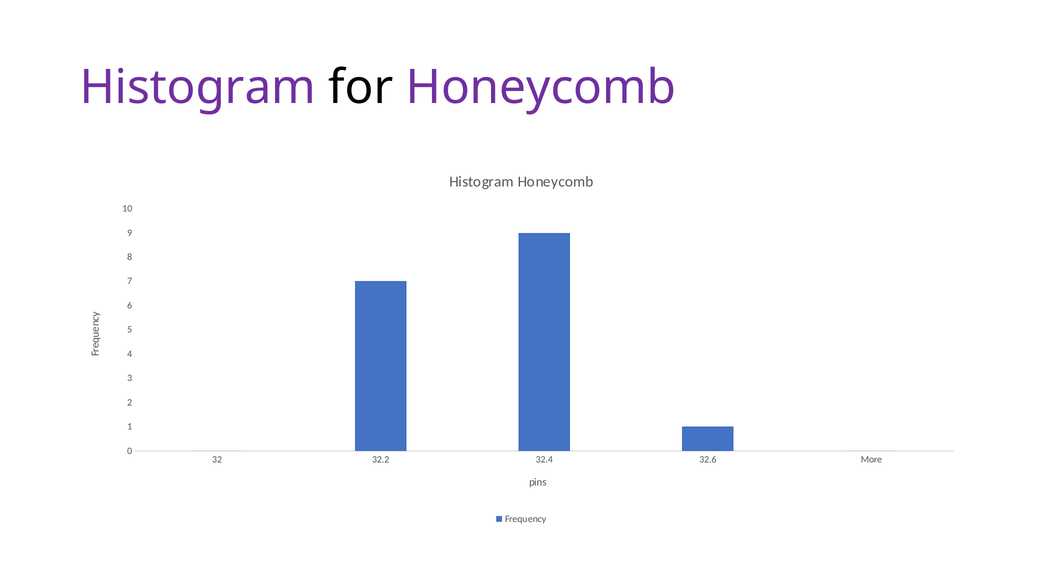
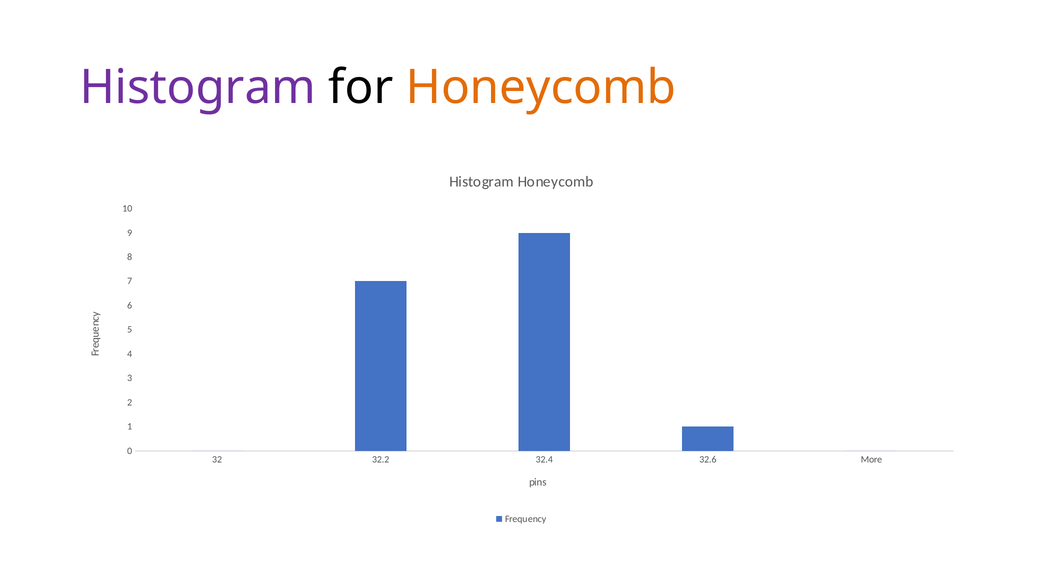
Honeycomb colour: purple -> orange (541, 88)
